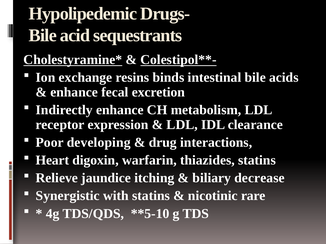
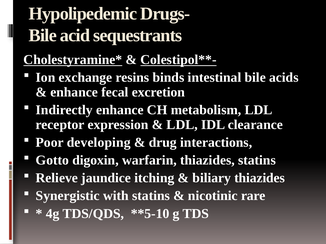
Heart: Heart -> Gotto (52, 160)
biliary decrease: decrease -> thiazides (260, 178)
